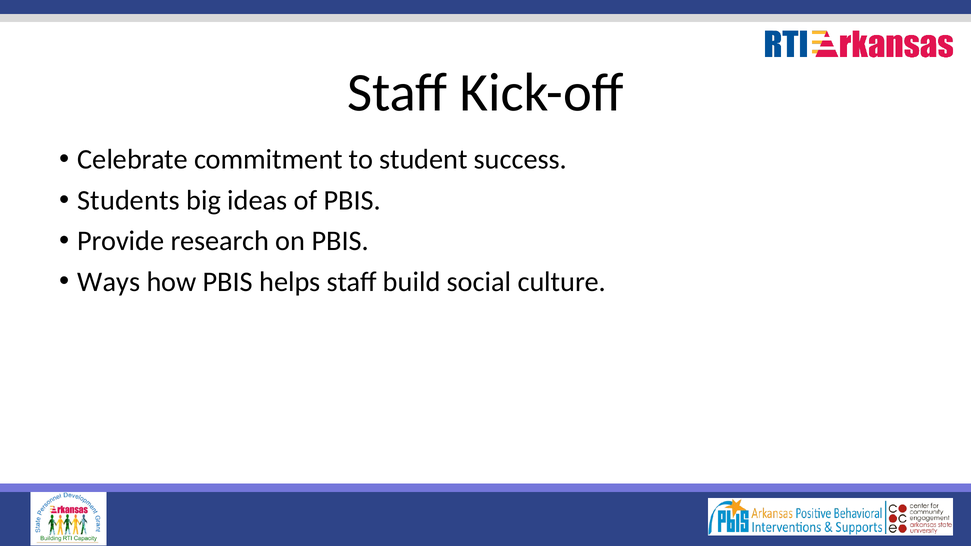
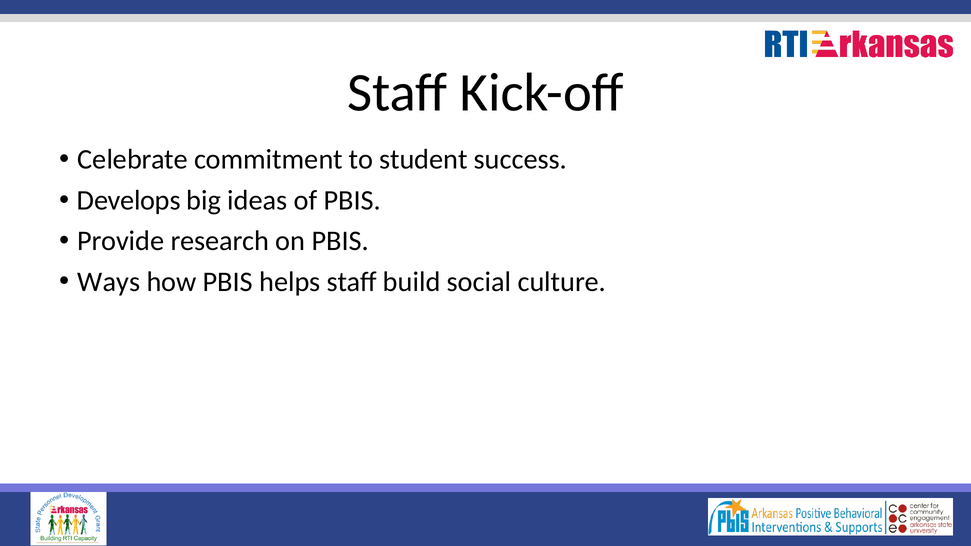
Students: Students -> Develops (129, 200)
